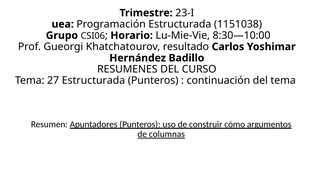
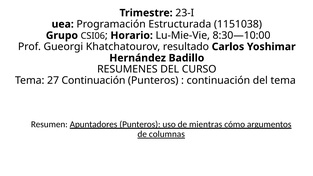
27 Estructurada: Estructurada -> Continuación (93, 81)
construir: construir -> mientras (206, 124)
